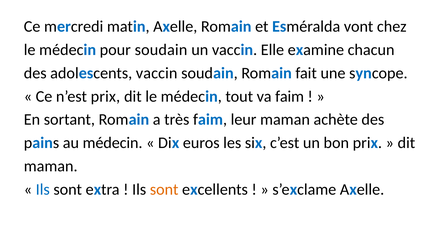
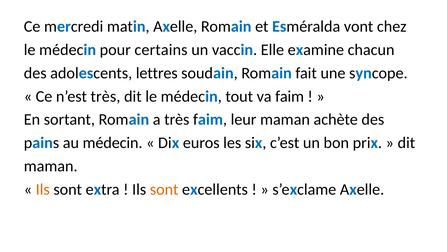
pour soudain: soudain -> certains (161, 50)
adolescents vaccin: vaccin -> lettres (157, 73)
n’est prix: prix -> très (105, 96)
Ils colour: blue -> orange (43, 189)
